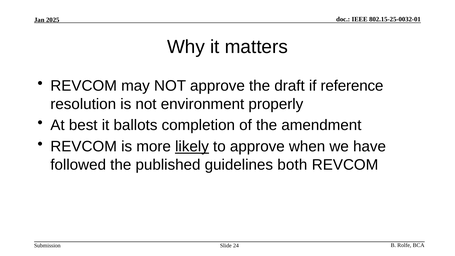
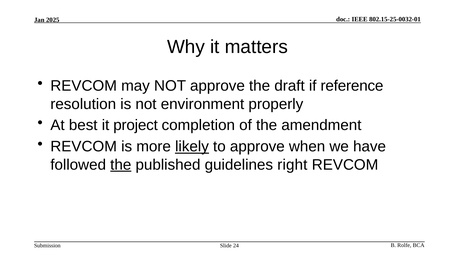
ballots: ballots -> project (136, 125)
the underline: none -> present (121, 165)
both: both -> right (292, 165)
